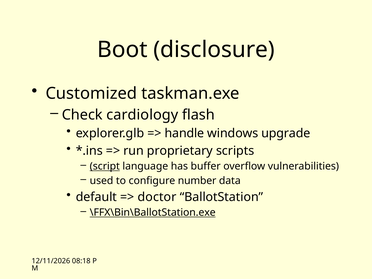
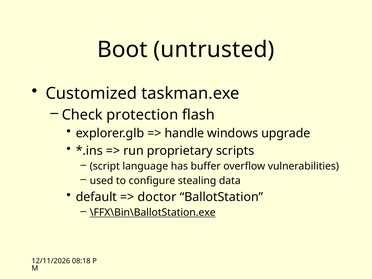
disclosure: disclosure -> untrusted (214, 50)
cardiology: cardiology -> protection (142, 115)
script underline: present -> none (105, 166)
number: number -> stealing (197, 181)
